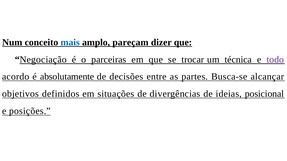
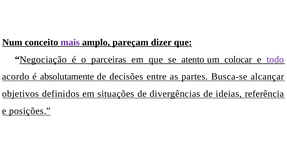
mais colour: blue -> purple (70, 42)
trocar: trocar -> atento (193, 60)
técnica: técnica -> colocar (238, 60)
posicional: posicional -> referência (264, 94)
